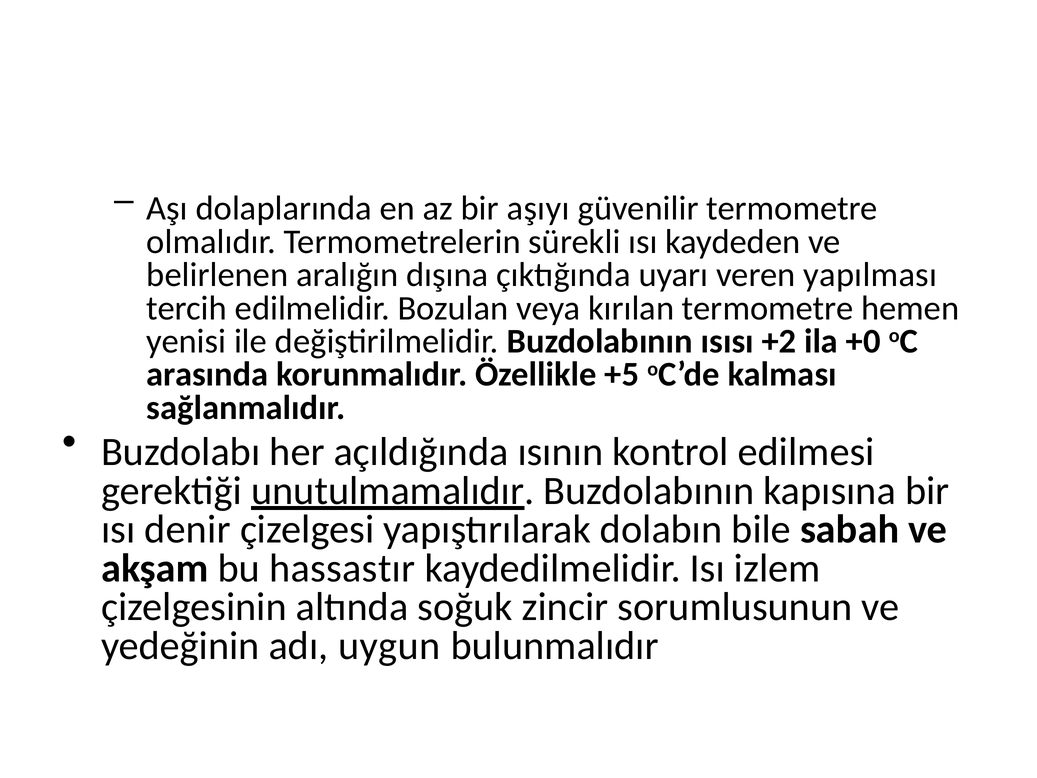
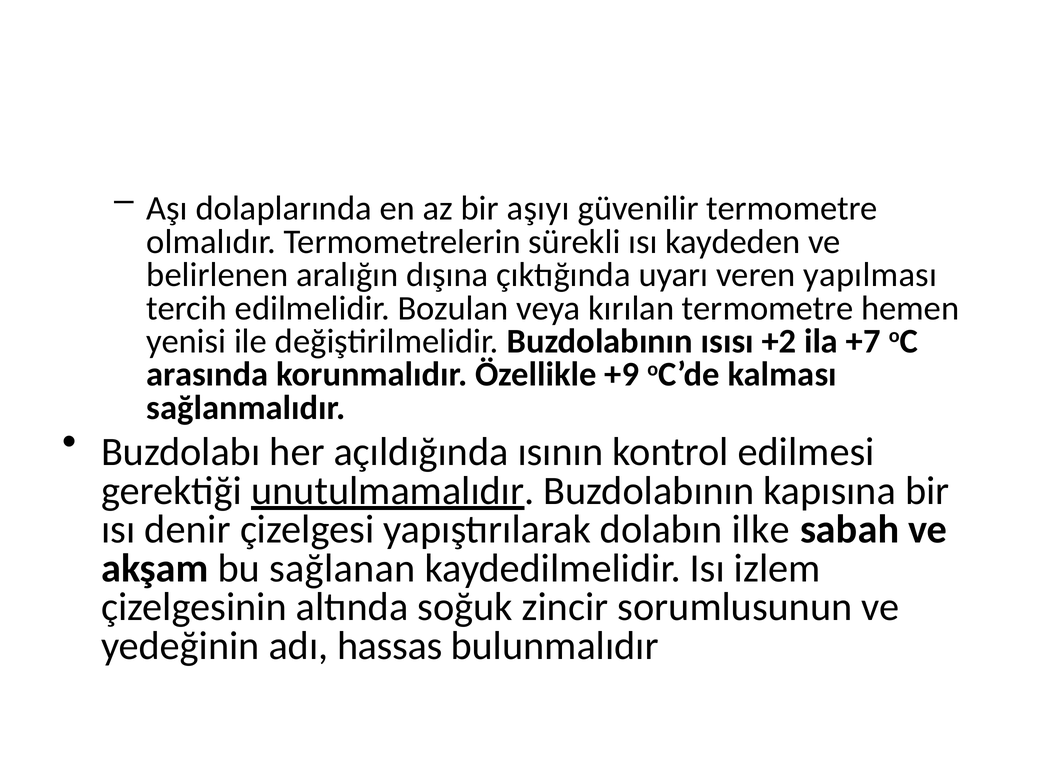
+0: +0 -> +7 (863, 341)
+5: +5 -> +9 (622, 374)
bile: bile -> ilke (761, 529)
hassastır: hassastır -> sağlanan (342, 568)
uygun: uygun -> hassas (390, 646)
